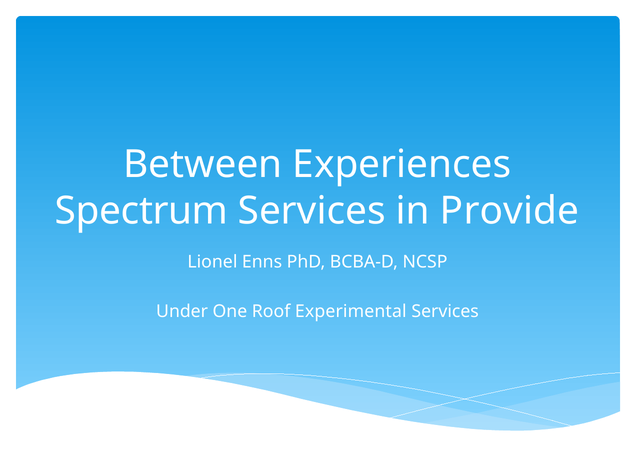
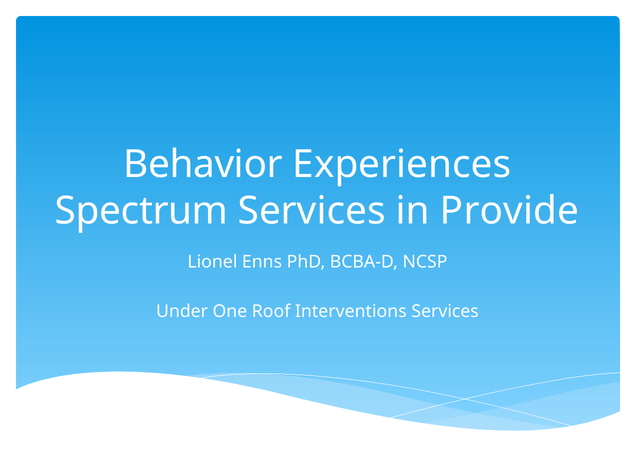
Between: Between -> Behavior (203, 164)
Experimental: Experimental -> Interventions (351, 311)
